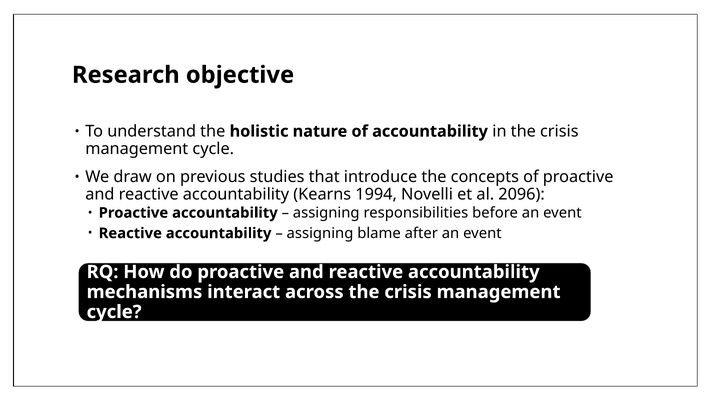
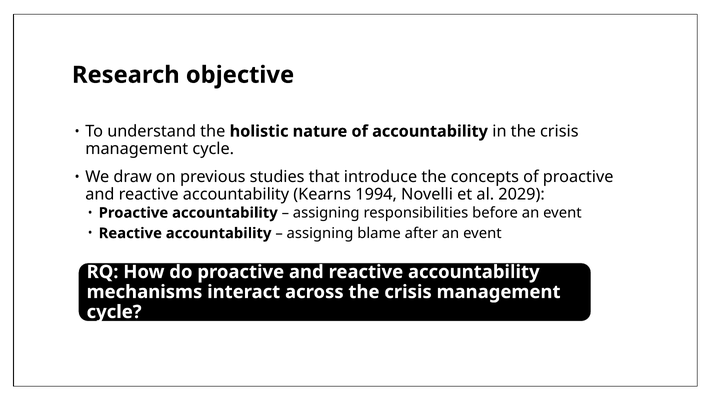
2096: 2096 -> 2029 (522, 194)
